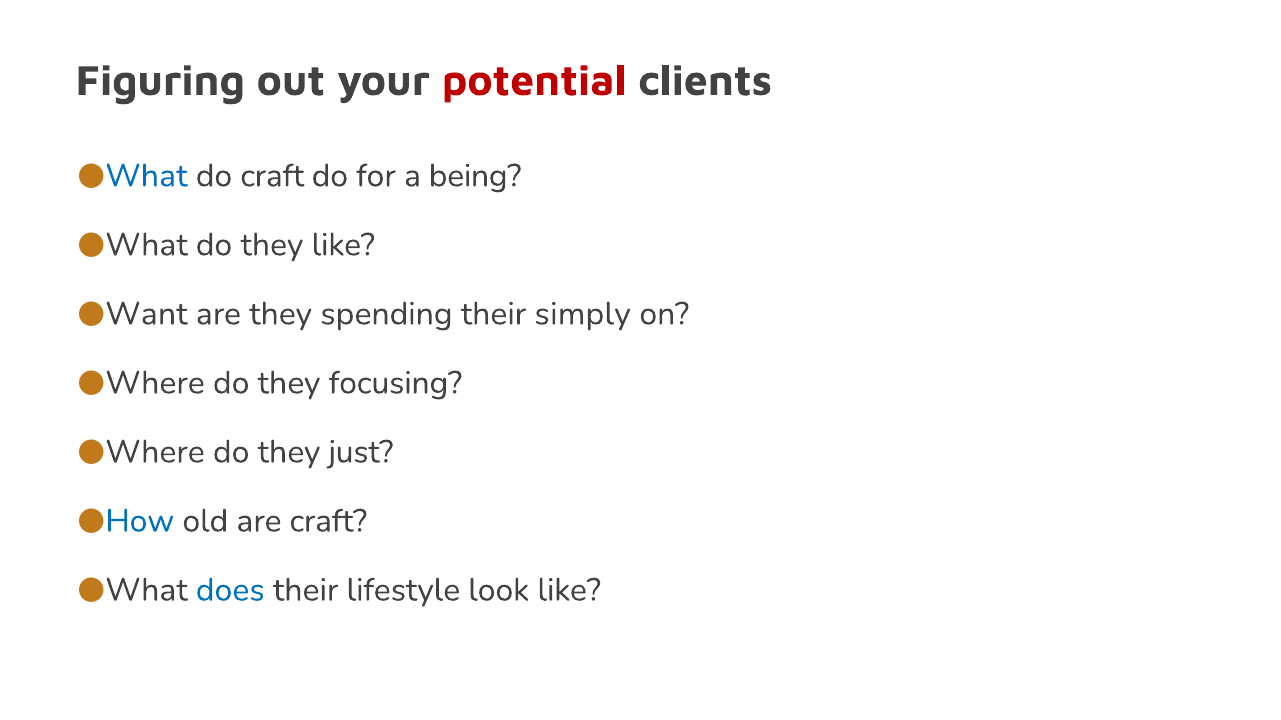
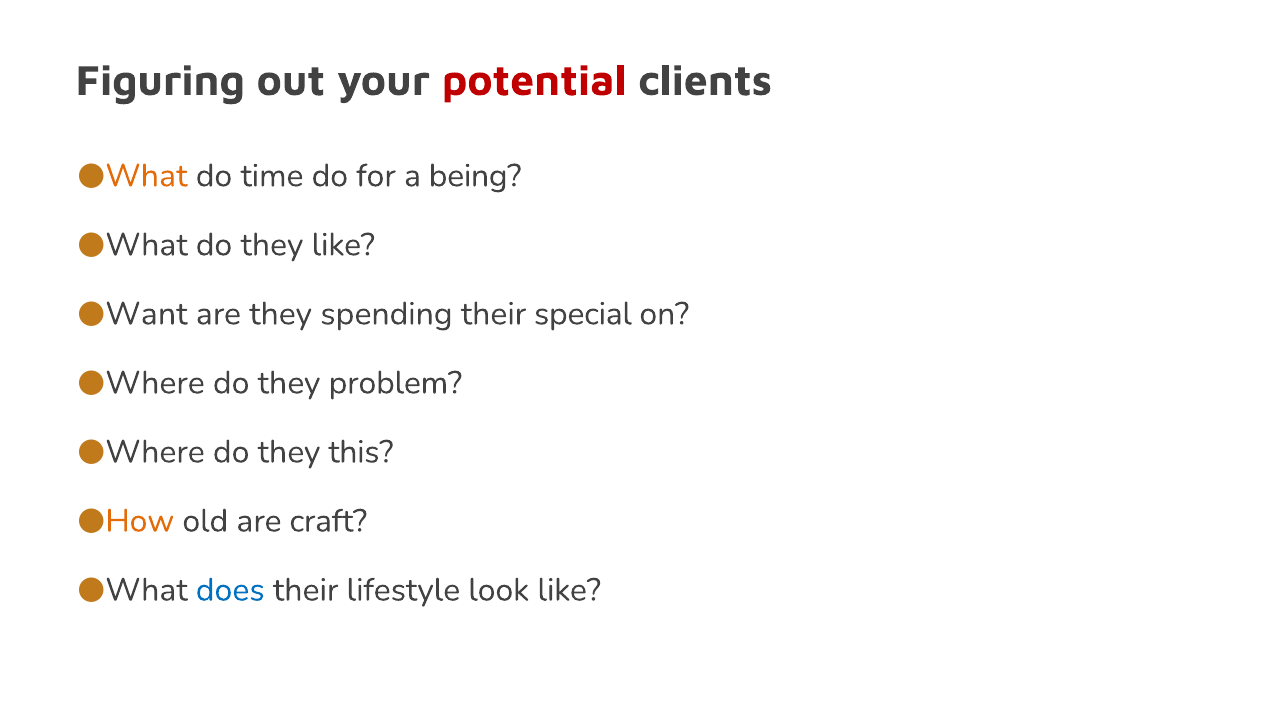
What colour: blue -> orange (146, 176)
do craft: craft -> time (272, 176)
simply: simply -> special (583, 314)
focusing: focusing -> problem (395, 383)
just: just -> this (361, 452)
How colour: blue -> orange (140, 521)
